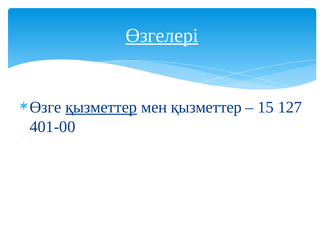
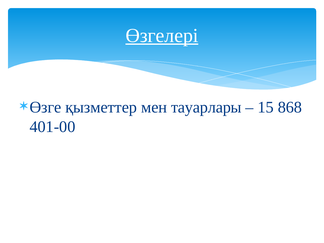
қызметтер underline: present -> none (101, 107)
мен қызметтер: қызметтер -> тауарлары (206, 107)
127: 127 -> 868 (290, 107)
